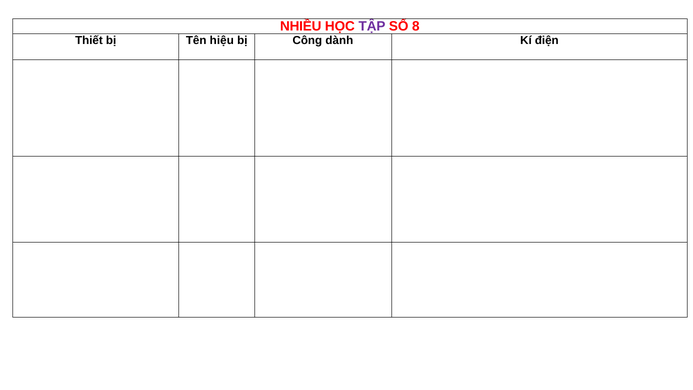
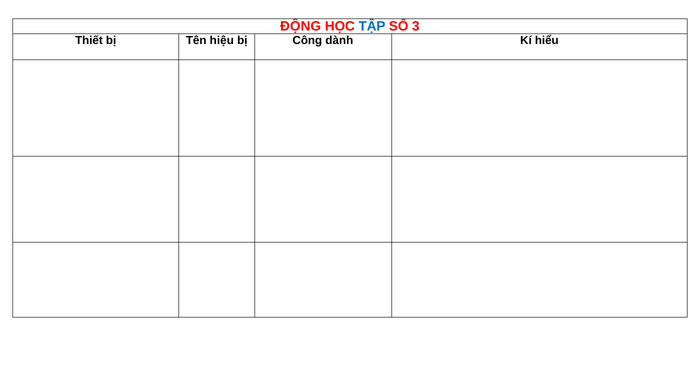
NHIỀU: NHIỀU -> ĐỘNG (301, 26)
TẬP colour: purple -> blue (372, 26)
8: 8 -> 3 (416, 26)
điện: điện -> hiểu (547, 40)
